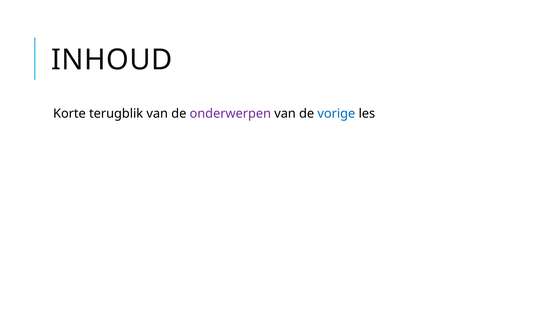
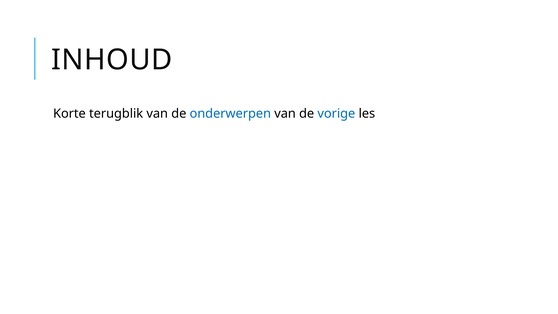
onderwerpen colour: purple -> blue (230, 114)
